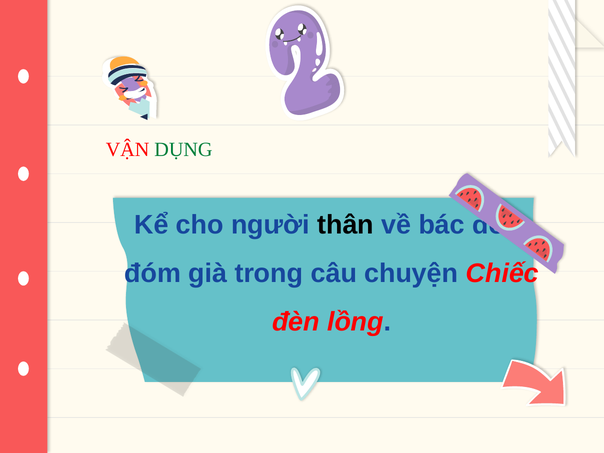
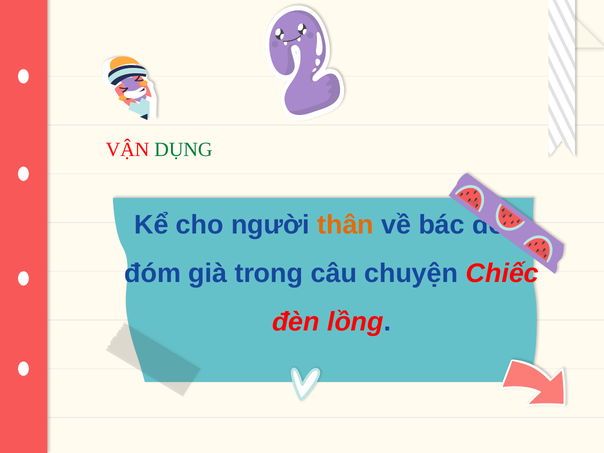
thân colour: black -> orange (346, 225)
